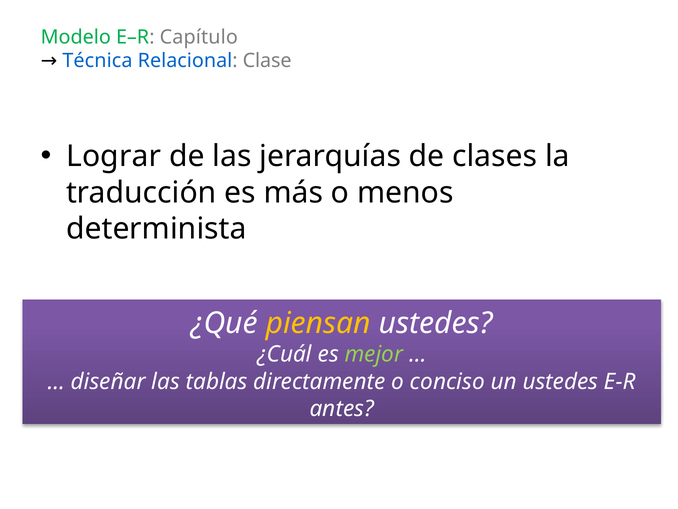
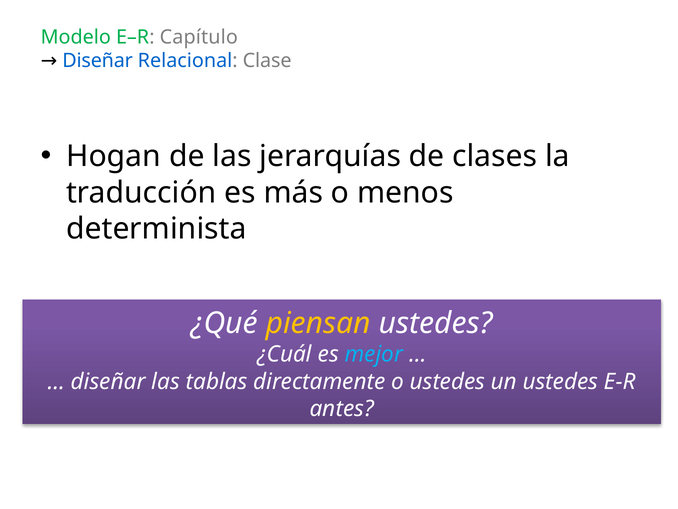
Técnica: Técnica -> Diseñar (98, 61)
Lograr: Lograr -> Hogan (114, 156)
mejor colour: light green -> light blue (374, 354)
o conciso: conciso -> ustedes (447, 381)
